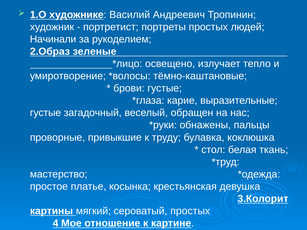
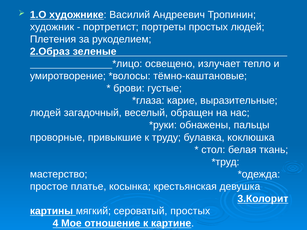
Начинали: Начинали -> Плетения (53, 39)
густые: густые -> людей (45, 113)
